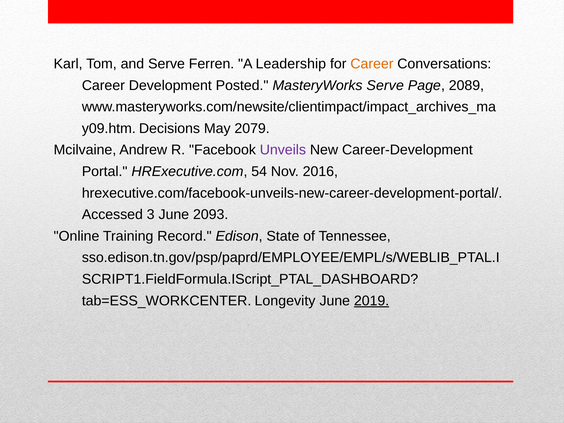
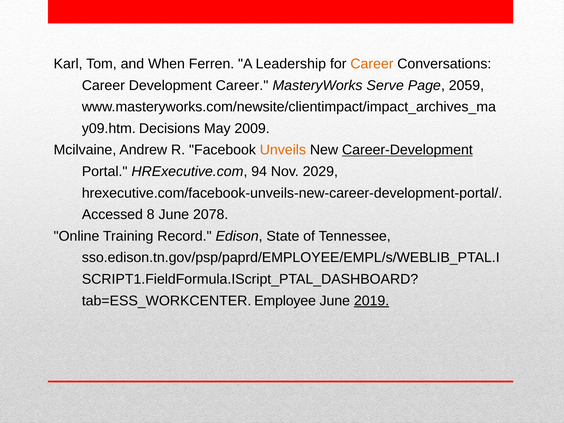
and Serve: Serve -> When (167, 64)
Development Posted: Posted -> Career (242, 85)
2089: 2089 -> 2059 (466, 85)
2079: 2079 -> 2009 (252, 128)
Unveils colour: purple -> orange (283, 150)
Career-Development underline: none -> present (407, 150)
54: 54 -> 94 (259, 172)
2016: 2016 -> 2029 (320, 172)
3: 3 -> 8 (151, 215)
2093: 2093 -> 2078 (211, 215)
Longevity: Longevity -> Employee (285, 301)
